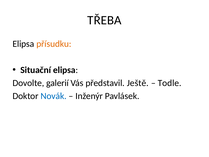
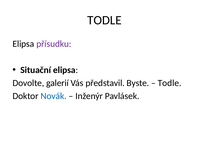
TŘEBA: TŘEBA -> TODLE (104, 20)
přísudku colour: orange -> purple (54, 44)
Ještě: Ještě -> Byste (138, 83)
